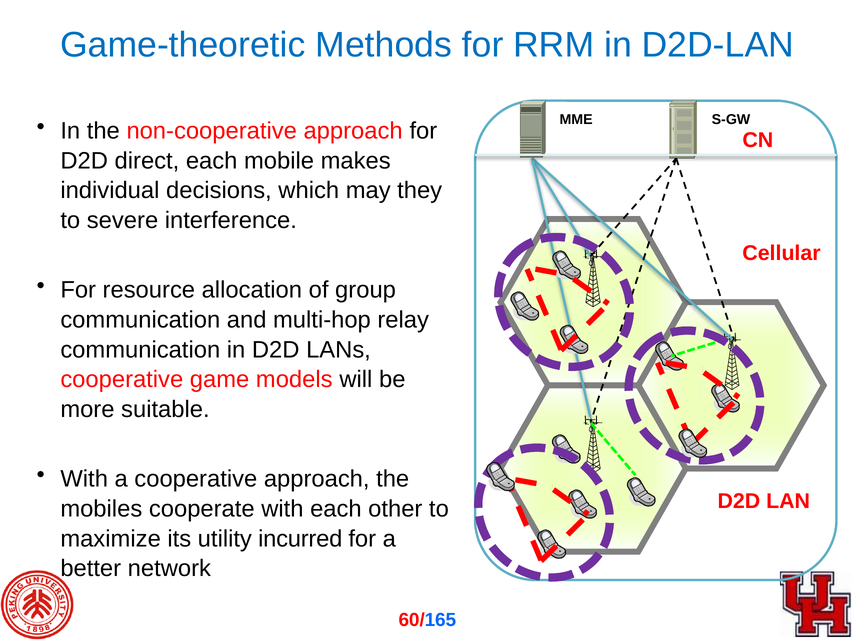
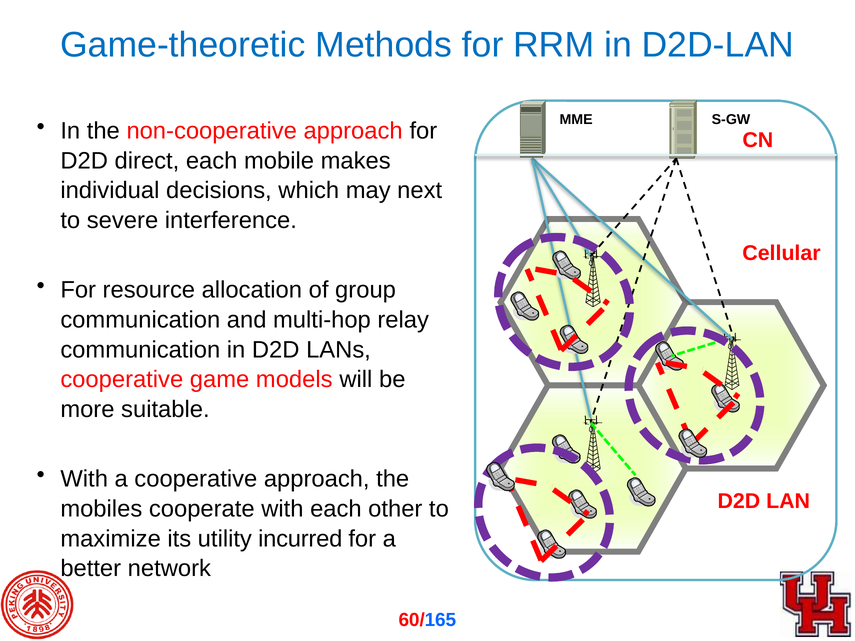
they: they -> next (420, 191)
